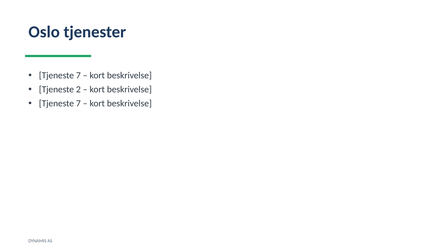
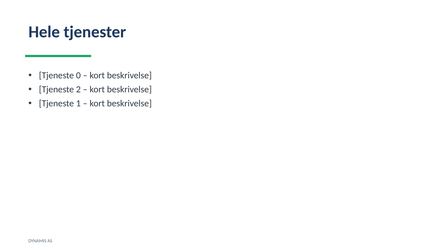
Oslo: Oslo -> Hele (44, 32)
7: 7 -> 0 (78, 76)
7: 7 -> 1 (78, 104)
